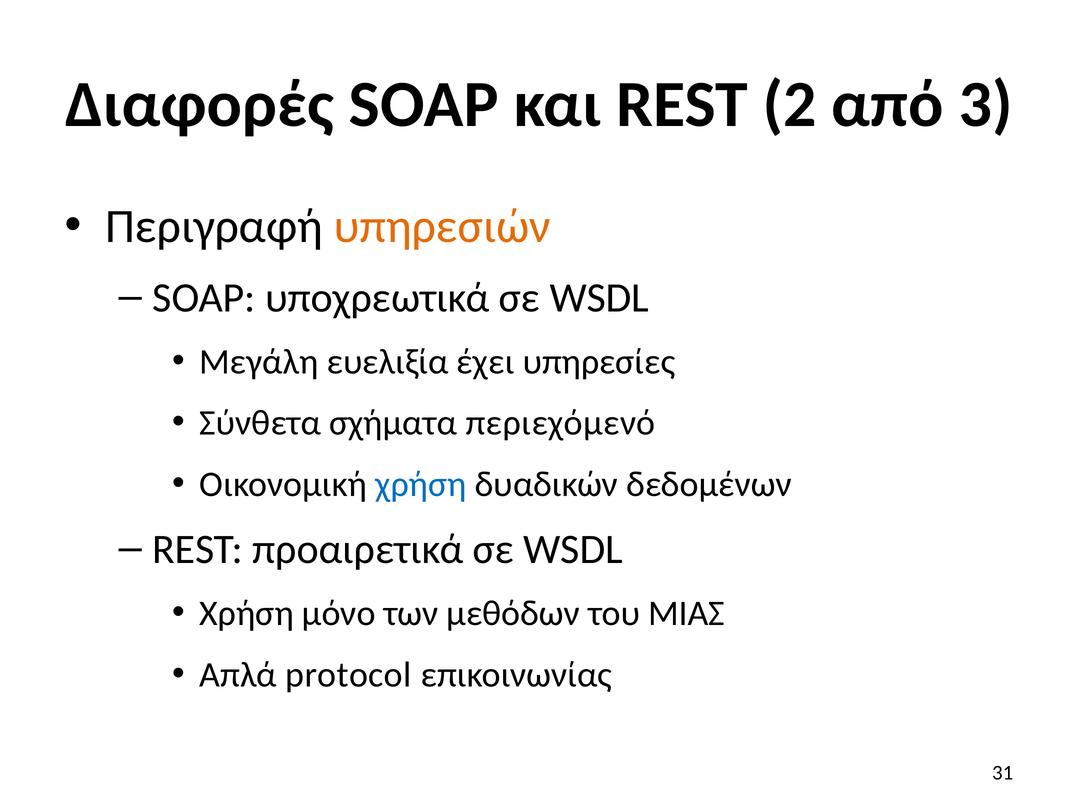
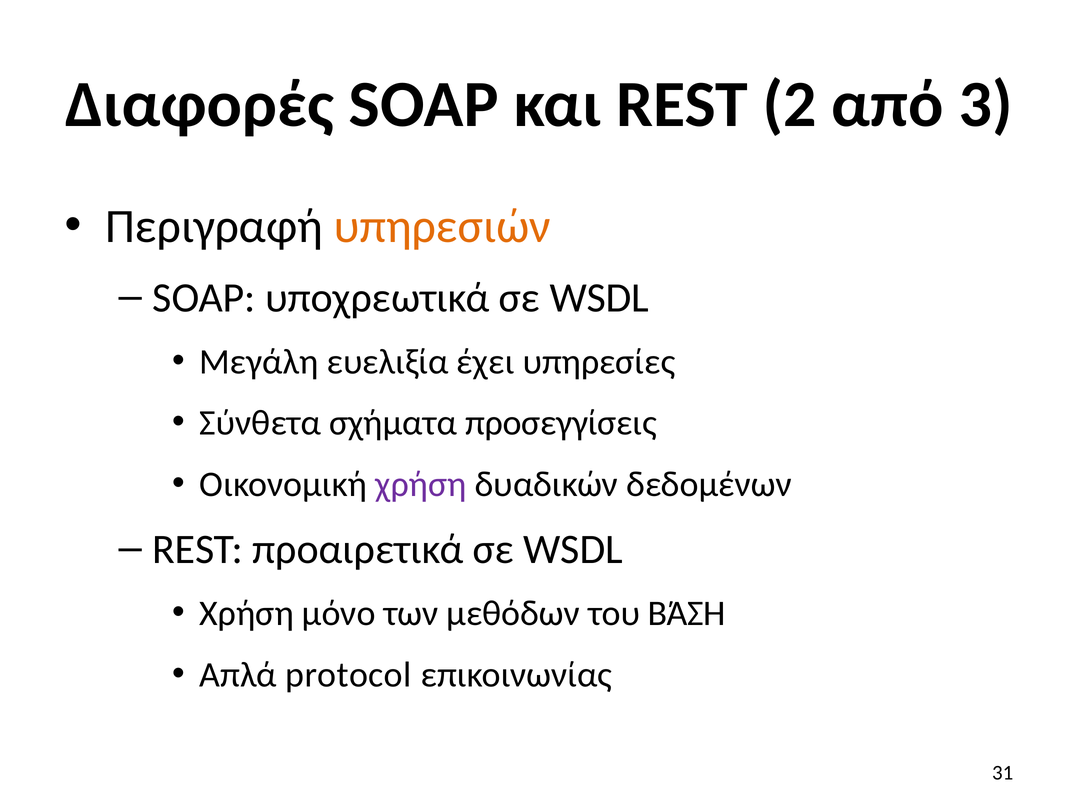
περιεχόμενό: περιεχόμενό -> προσεγγίσεις (561, 423)
χρήση colour: blue -> purple (421, 484)
ΜΙΑΣ: ΜΙΑΣ -> ΒΆΣΗ (687, 613)
